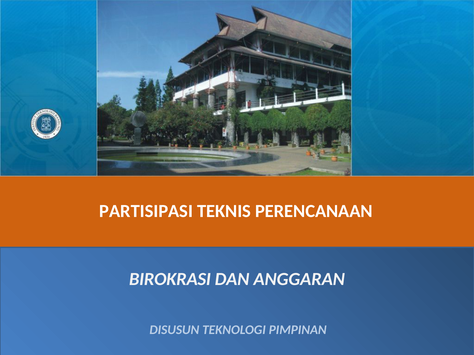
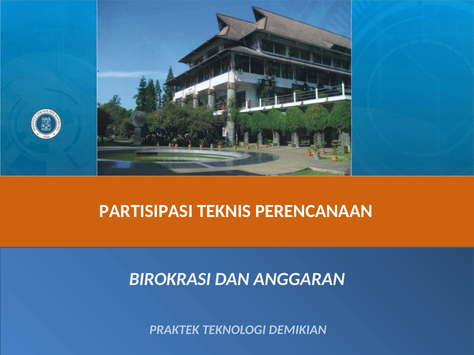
DISUSUN: DISUSUN -> PRAKTEK (174, 330)
PIMPINAN: PIMPINAN -> DEMIKIAN (298, 330)
